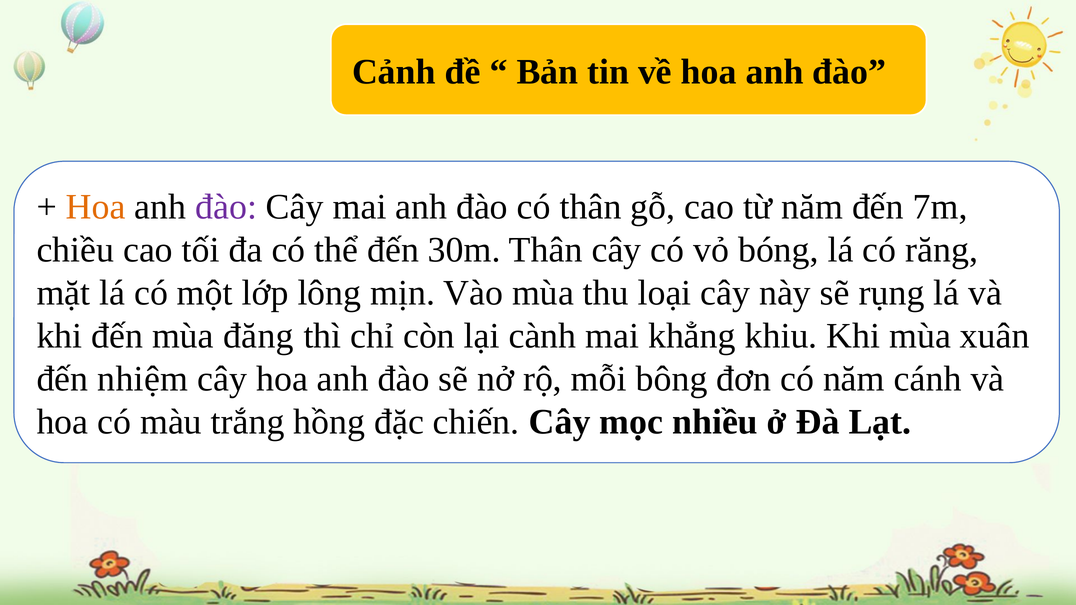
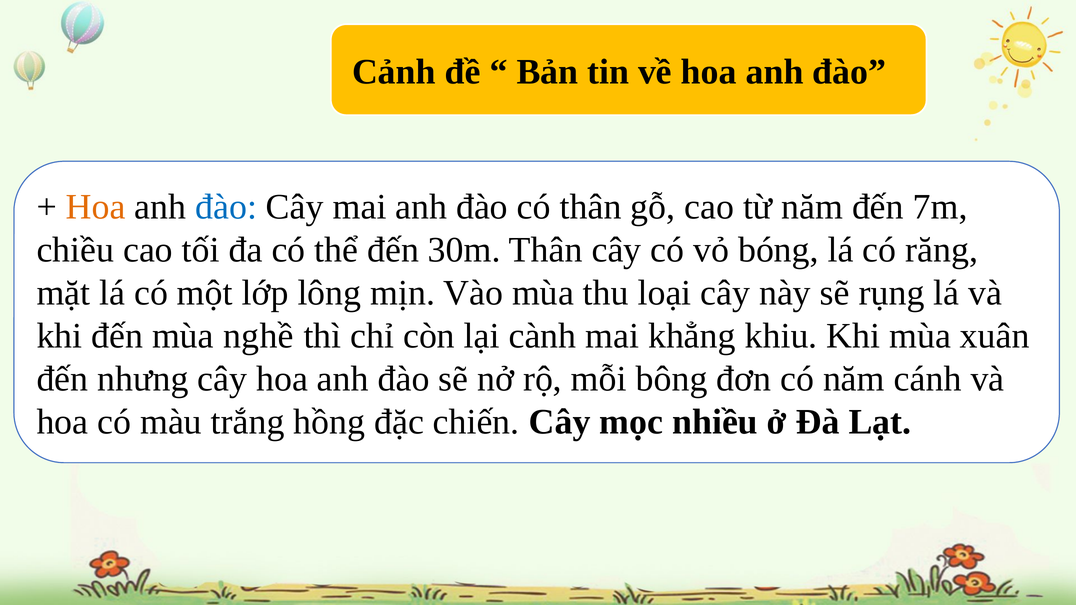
đào colour: purple -> blue (226, 207)
đăng: đăng -> nghề (258, 336)
nhiệm: nhiệm -> nhưng (143, 379)
